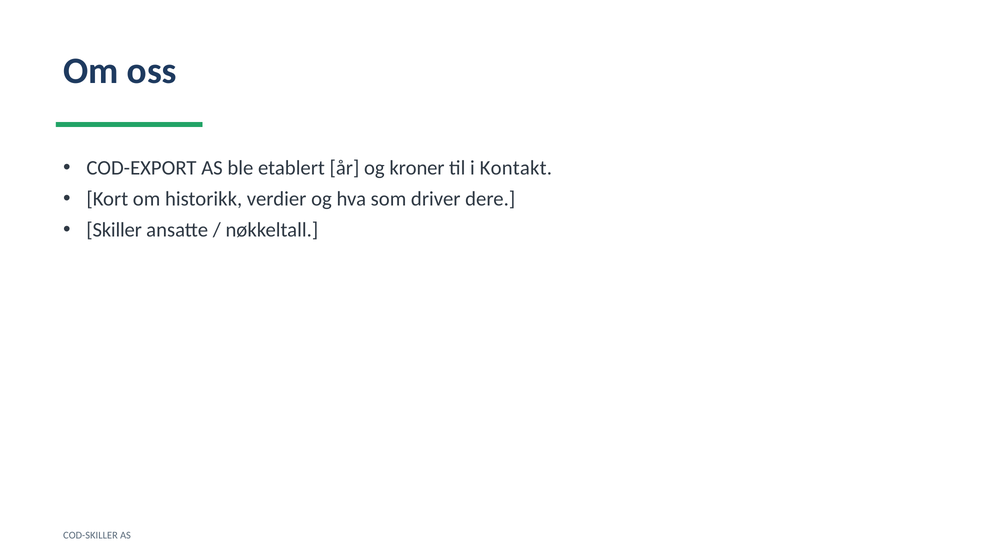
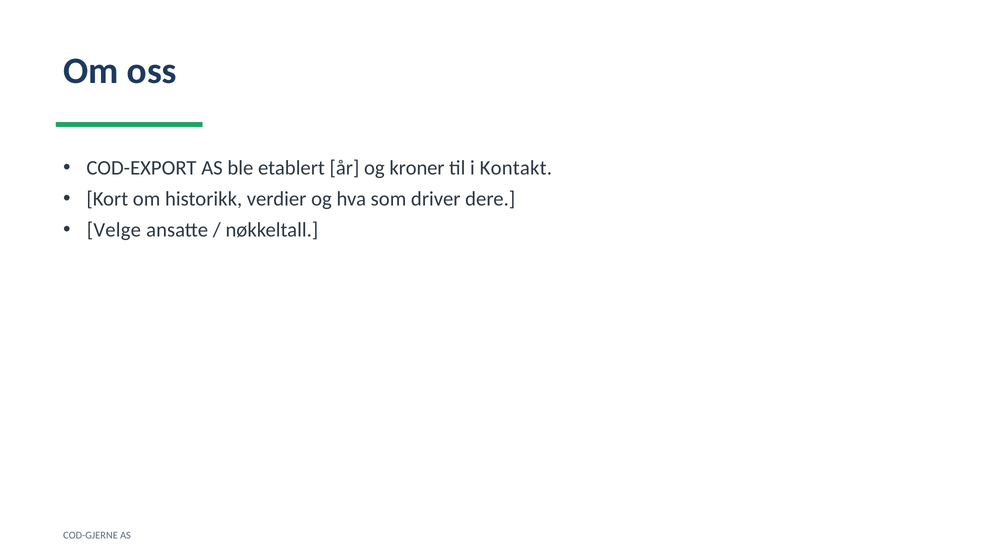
Skiller: Skiller -> Velge (114, 230)
COD-SKILLER: COD-SKILLER -> COD-GJERNE (90, 536)
